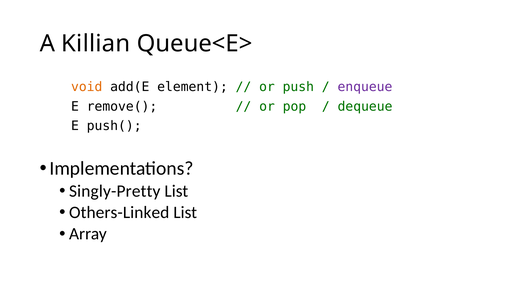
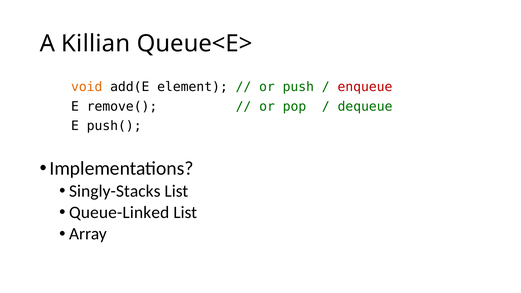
enqueue colour: purple -> red (365, 87)
Singly-Pretty: Singly-Pretty -> Singly-Stacks (115, 191)
Others-Linked: Others-Linked -> Queue-Linked (119, 213)
